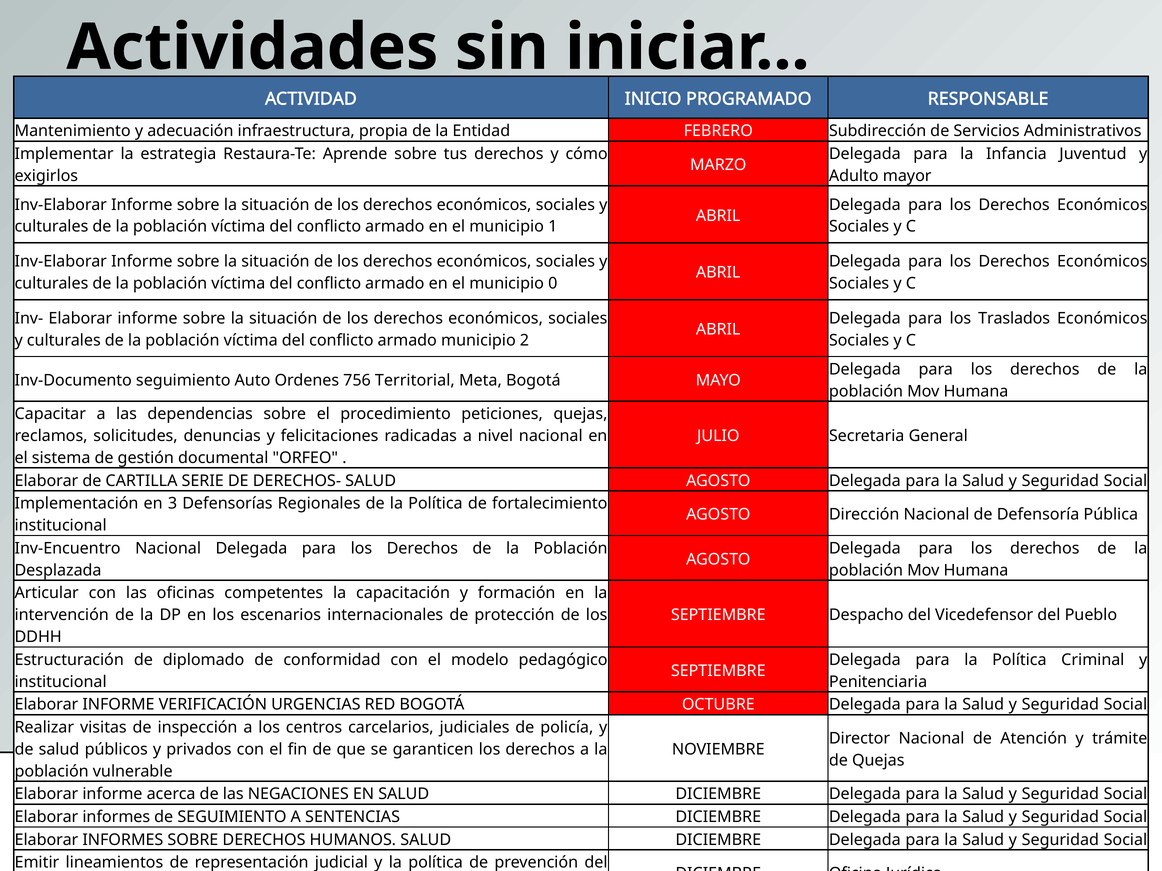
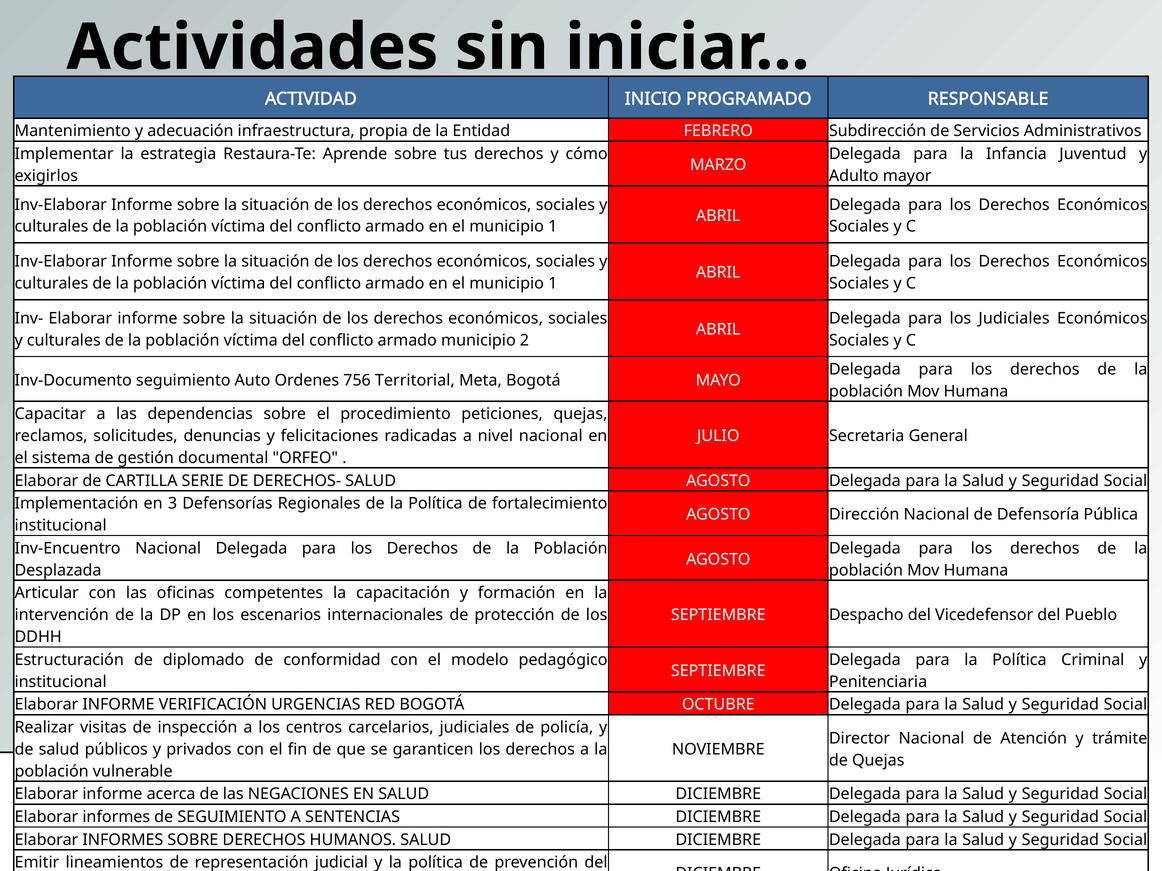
0: 0 -> 1 (553, 284)
los Traslados: Traslados -> Judiciales (1014, 319)
